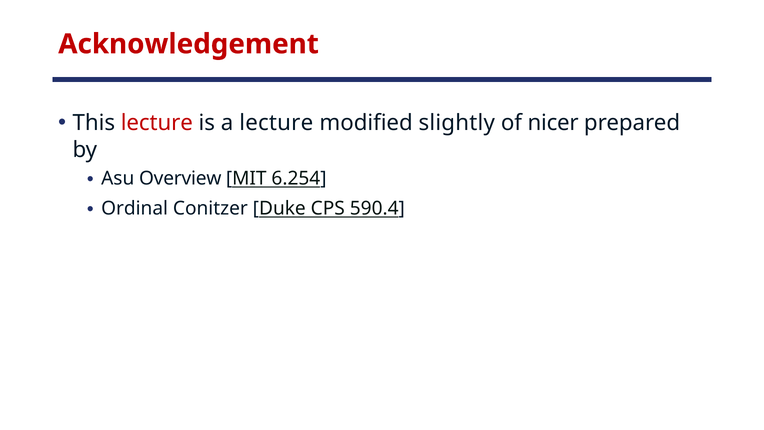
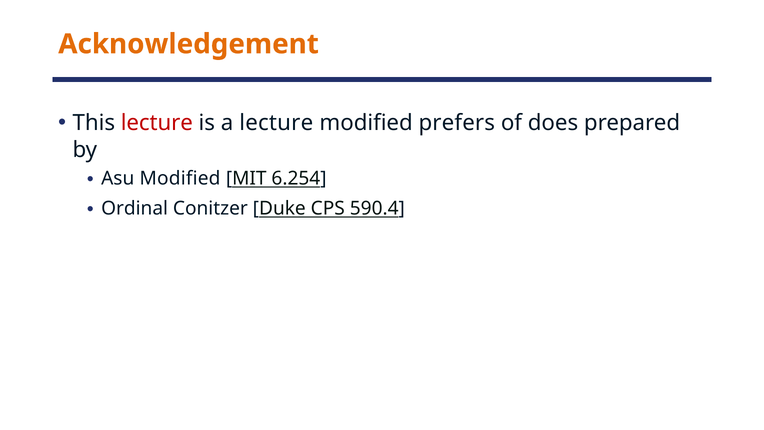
Acknowledgement colour: red -> orange (189, 44)
slightly: slightly -> prefers (457, 123)
nicer: nicer -> does (553, 123)
Asu Overview: Overview -> Modified (180, 178)
